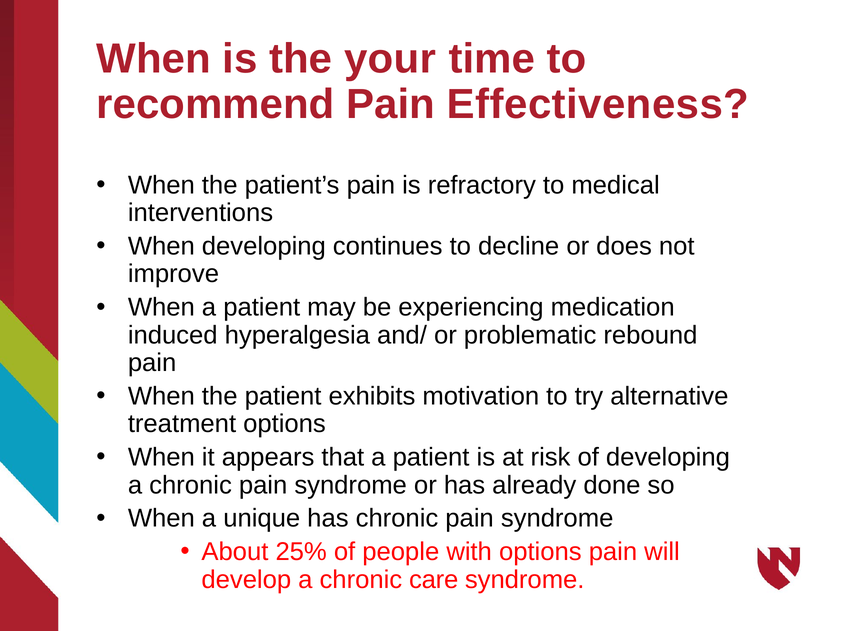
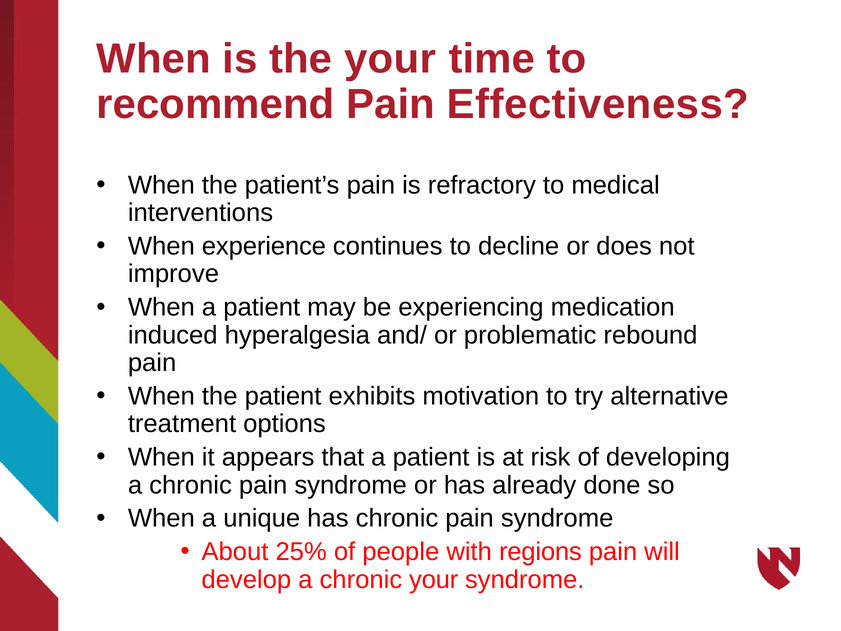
When developing: developing -> experience (264, 246)
with options: options -> regions (540, 552)
chronic care: care -> your (434, 579)
